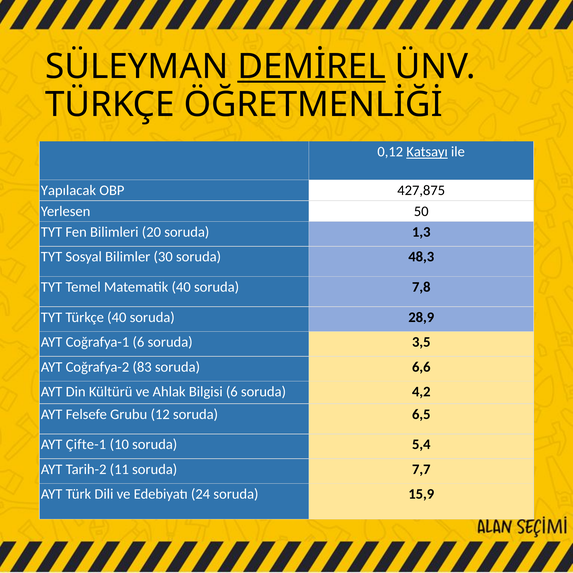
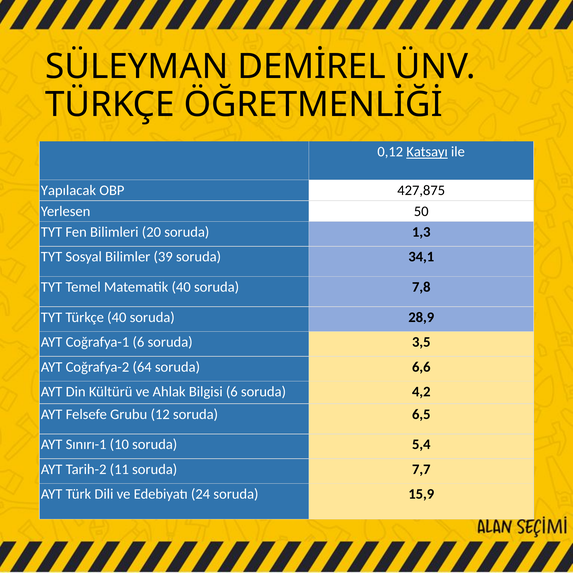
DEMİREL underline: present -> none (312, 67)
30: 30 -> 39 (163, 257)
48,3: 48,3 -> 34,1 (421, 257)
83: 83 -> 64 (142, 367)
Çifte-1: Çifte-1 -> Sınırı-1 (86, 445)
